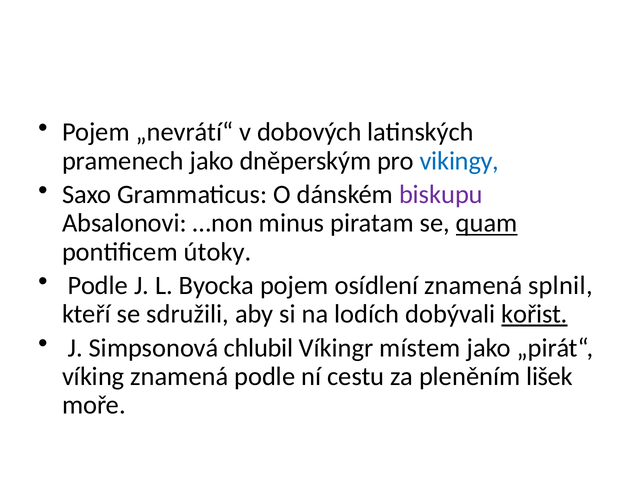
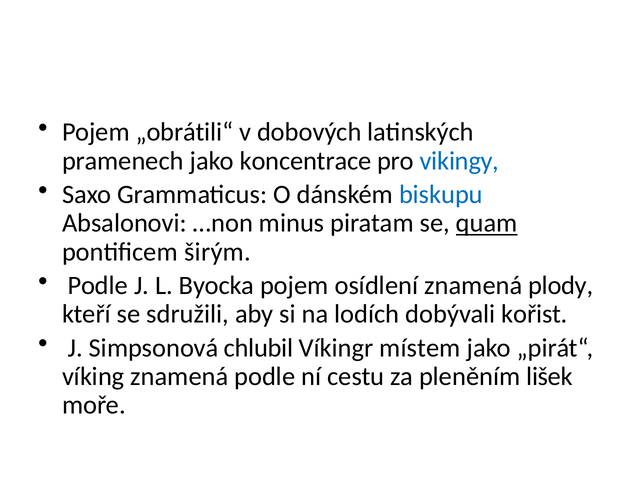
„nevrátí“: „nevrátí“ -> „obrátili“ (184, 132)
dněperským: dněperským -> koncentrace (306, 161)
biskupu colour: purple -> blue (441, 195)
útoky: útoky -> širým (217, 252)
splnil: splnil -> plody (561, 285)
kořist underline: present -> none (535, 314)
